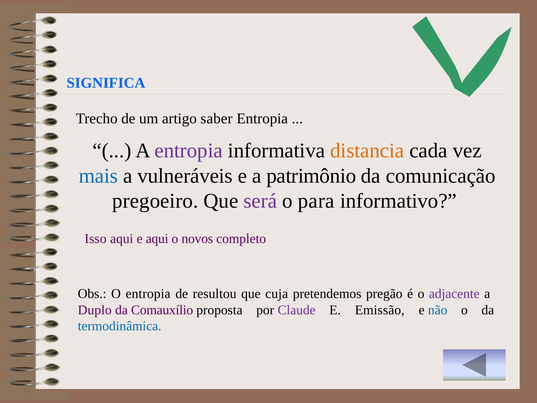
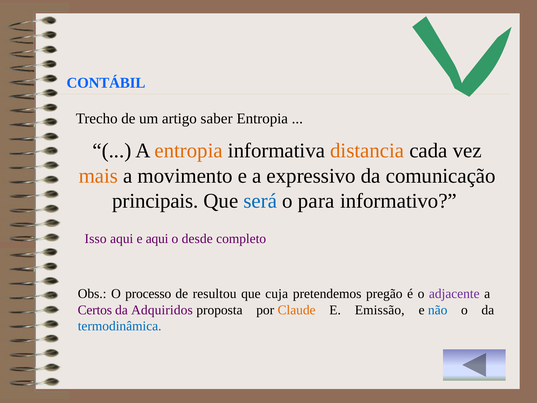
SIGNIFICA: SIGNIFICA -> CONTÁBIL (106, 83)
entropia colour: purple -> orange (189, 151)
mais colour: blue -> orange (98, 176)
vulneráveis: vulneráveis -> movimento (185, 176)
patrimônio: patrimônio -> expressivo (311, 176)
pregoeiro: pregoeiro -> principais (155, 201)
será colour: purple -> blue (260, 201)
novos: novos -> desde (197, 239)
O entropia: entropia -> processo (148, 294)
Duplo: Duplo -> Certos (95, 310)
Comauxílio: Comauxílio -> Adquiridos (162, 310)
Claude colour: purple -> orange (297, 310)
